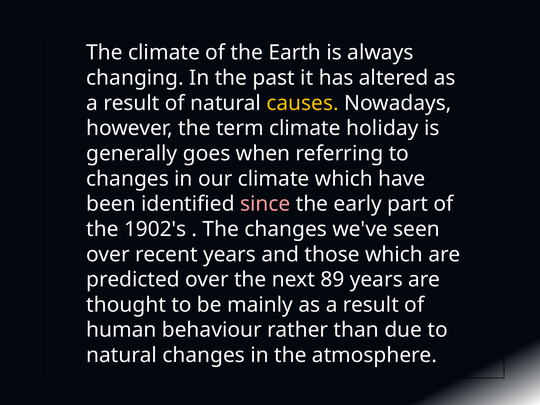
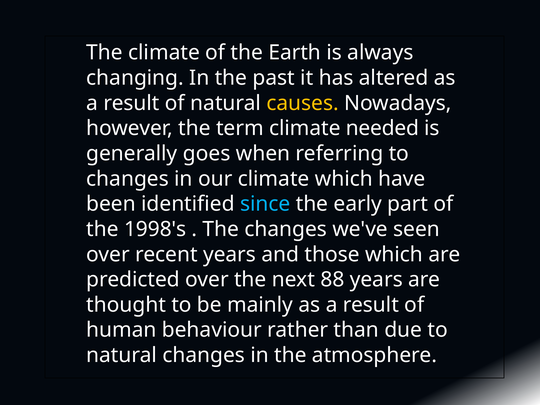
holiday: holiday -> needed (383, 128)
since colour: pink -> light blue (265, 204)
1902's: 1902's -> 1998's (155, 229)
89: 89 -> 88 (332, 280)
